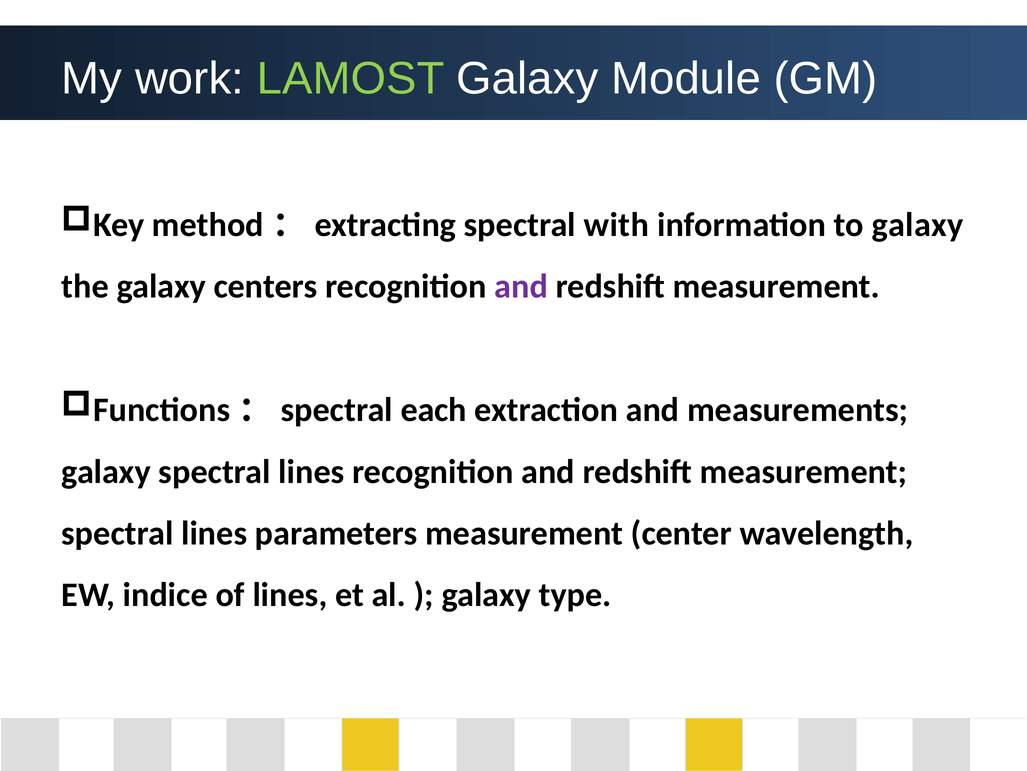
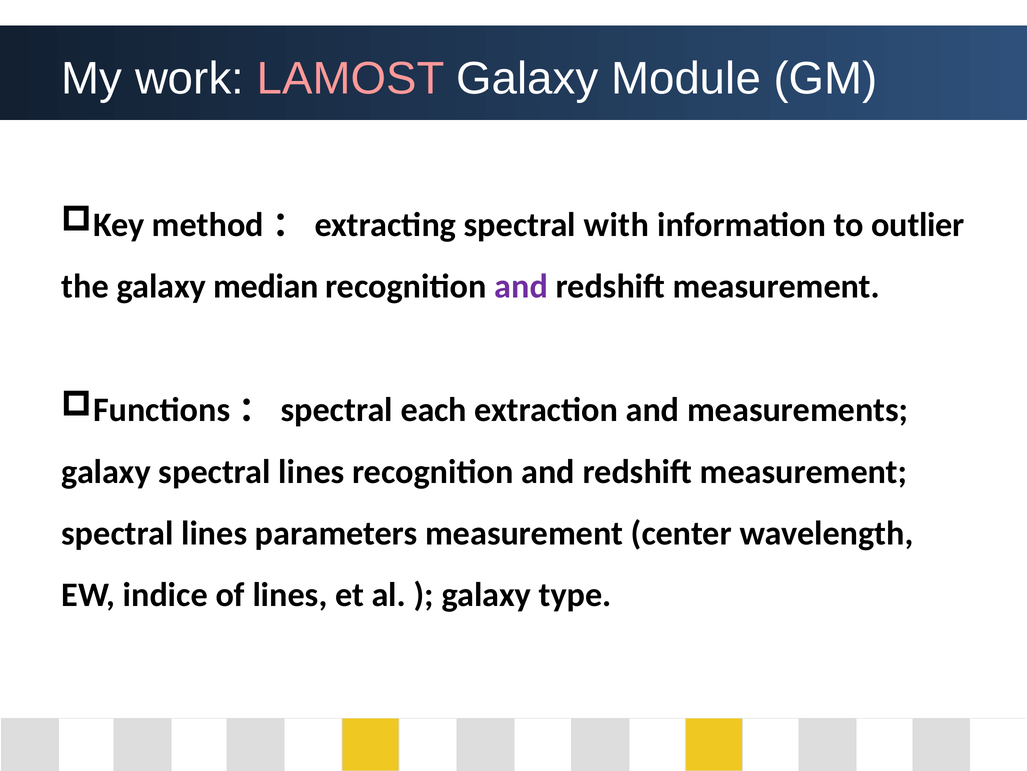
LAMOST colour: light green -> pink (351, 79)
to galaxy: galaxy -> outlier (918, 225)
centers: centers -> median (266, 286)
